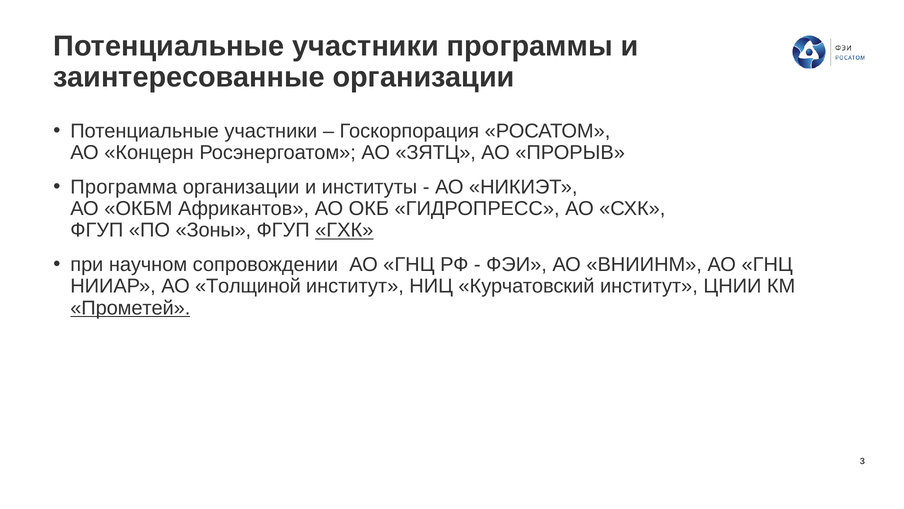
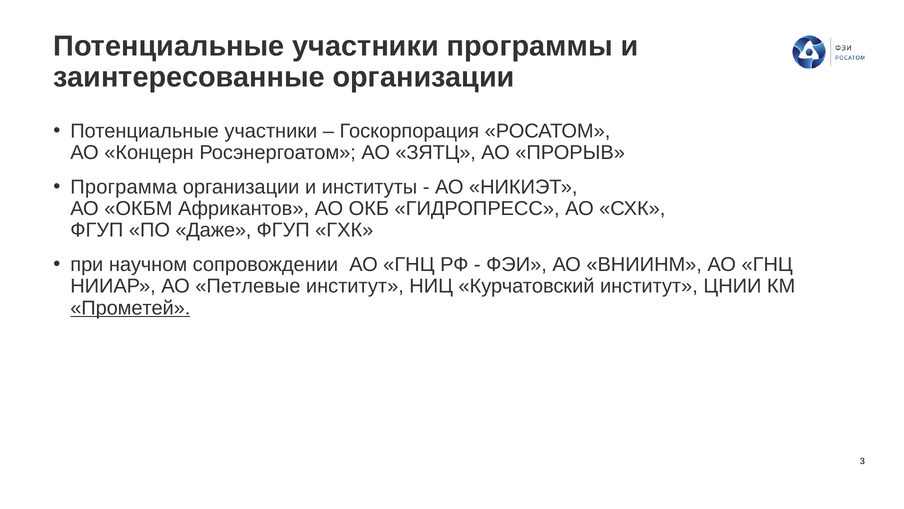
Зоны: Зоны -> Даже (213, 230)
ГХК underline: present -> none (344, 230)
Толщиной: Толщиной -> Петлевые (248, 286)
